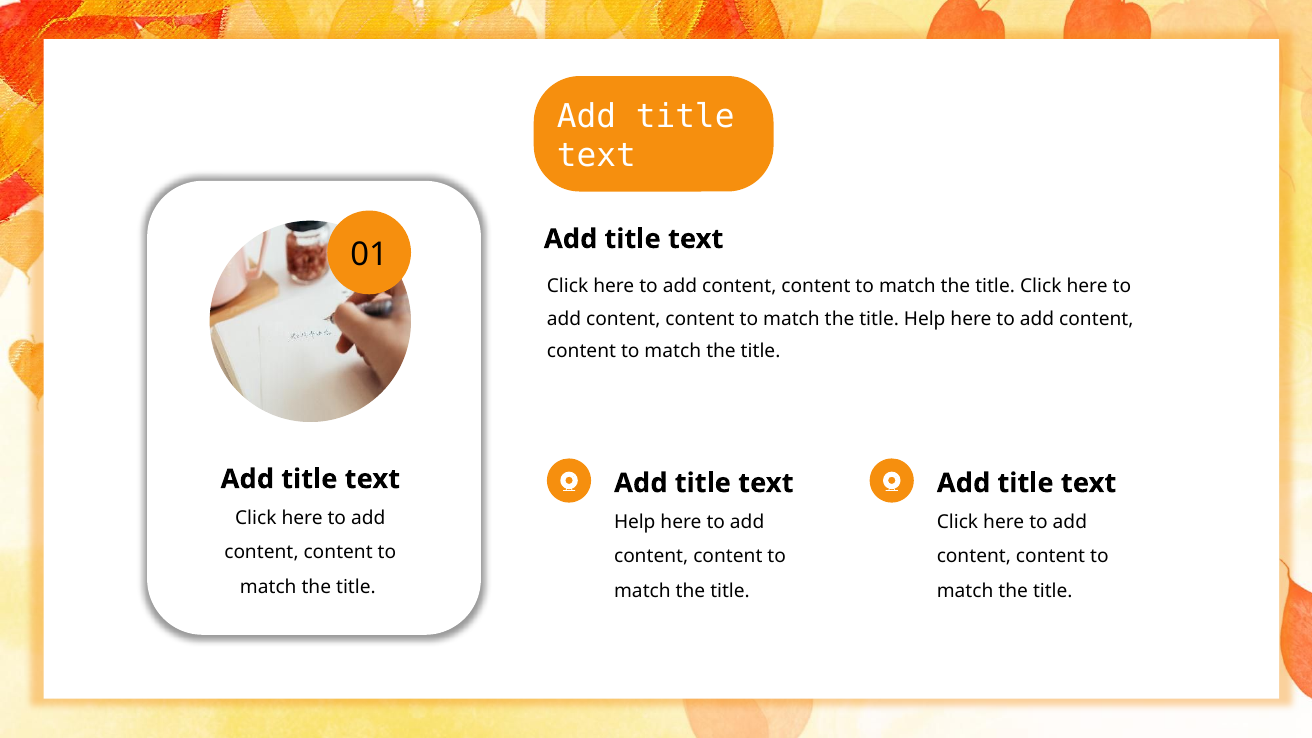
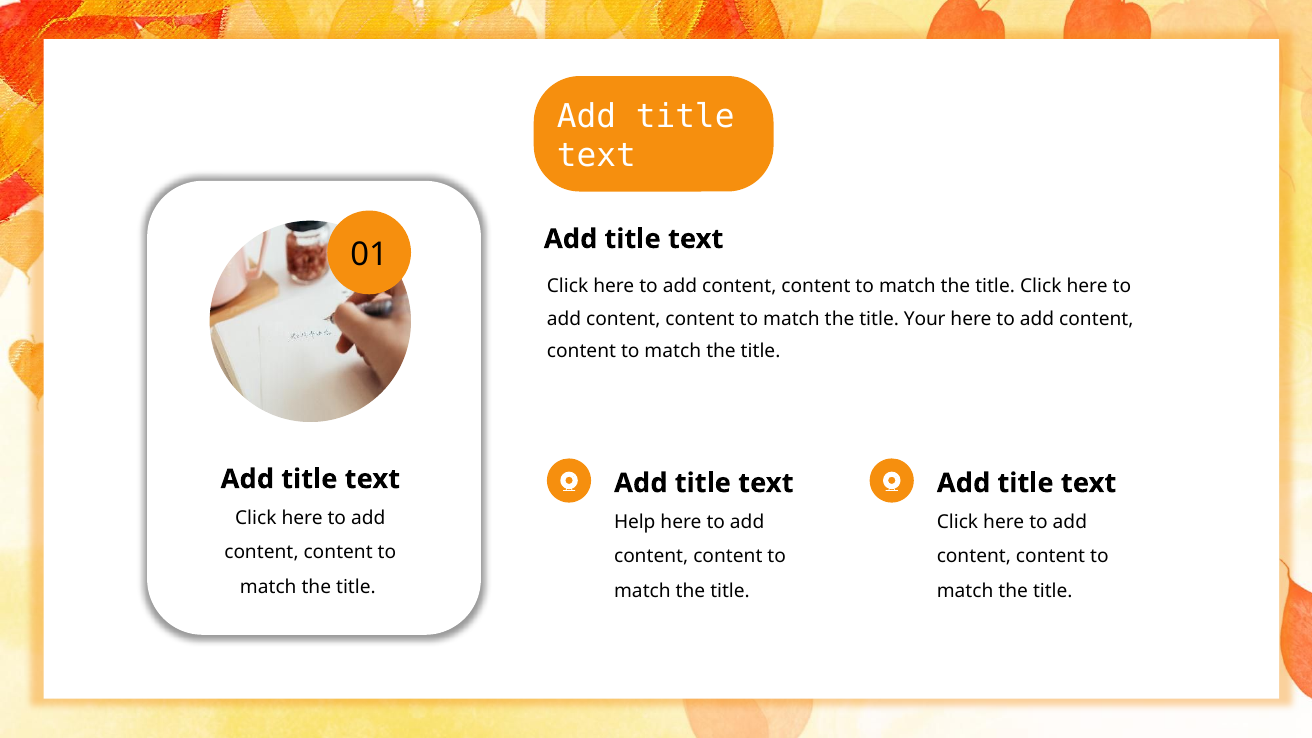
title Help: Help -> Your (925, 319)
